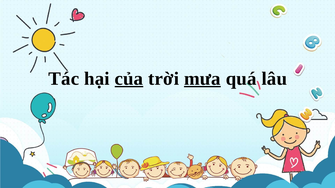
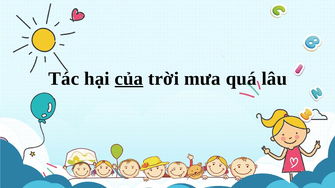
mưa underline: present -> none (202, 79)
